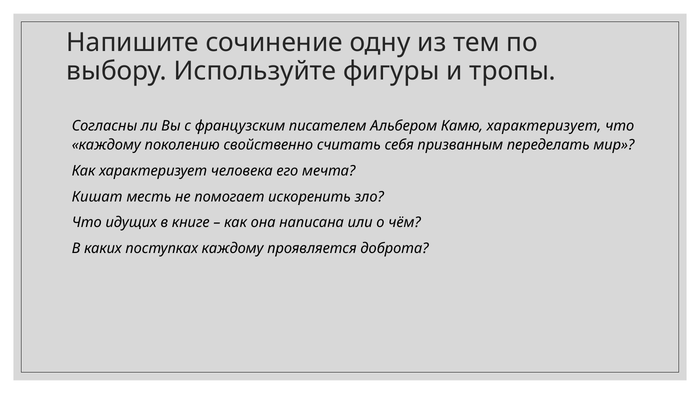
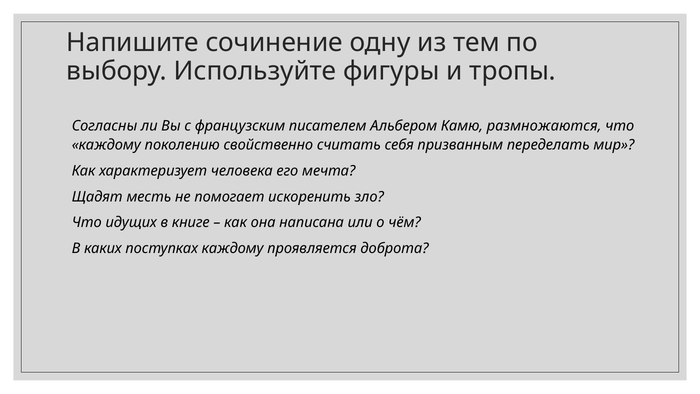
Камю характеризует: характеризует -> размножаются (544, 126)
Кишат: Кишат -> Щадят (97, 197)
